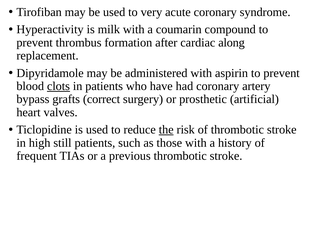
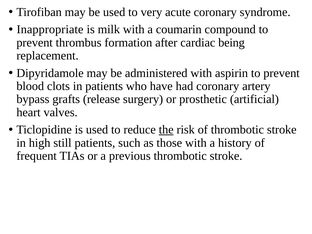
Hyperactivity: Hyperactivity -> Inappropriate (50, 29)
along: along -> being (231, 43)
clots underline: present -> none (58, 86)
correct: correct -> release (102, 99)
